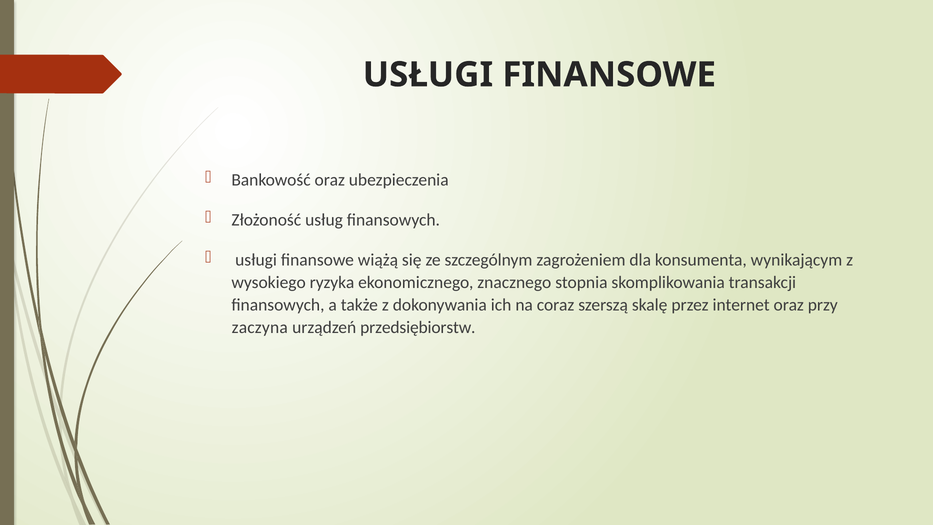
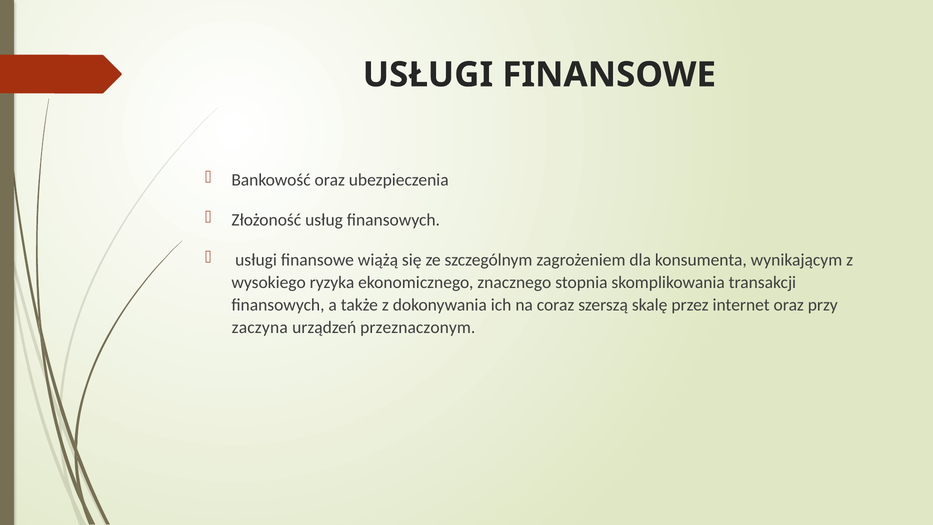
przedsiębiorstw: przedsiębiorstw -> przeznaczonym (418, 327)
